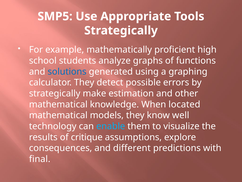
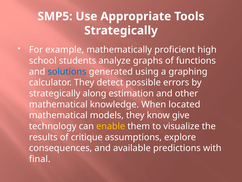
make: make -> along (94, 93)
well: well -> give (181, 115)
enable colour: light blue -> yellow (111, 126)
different: different -> available (132, 148)
